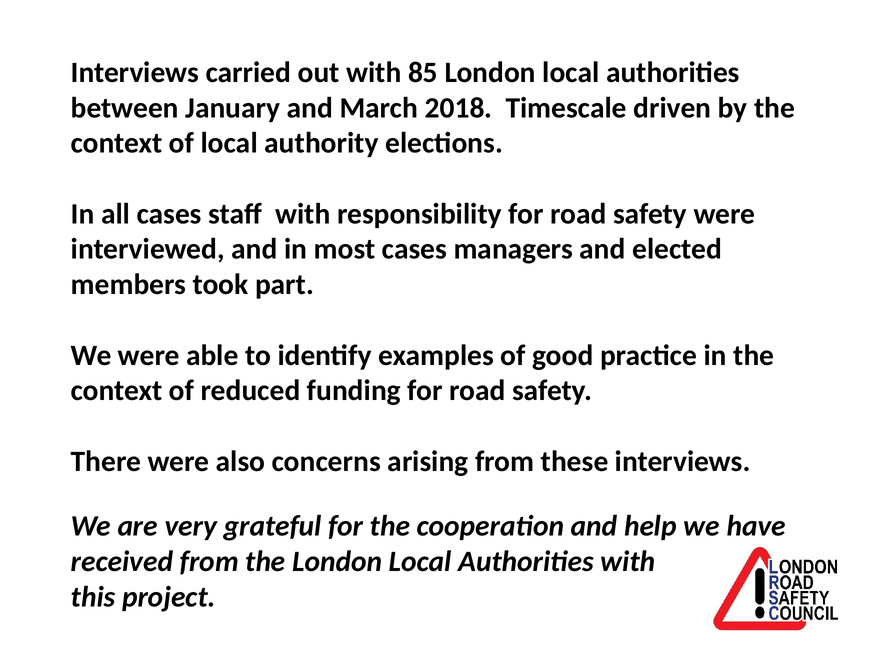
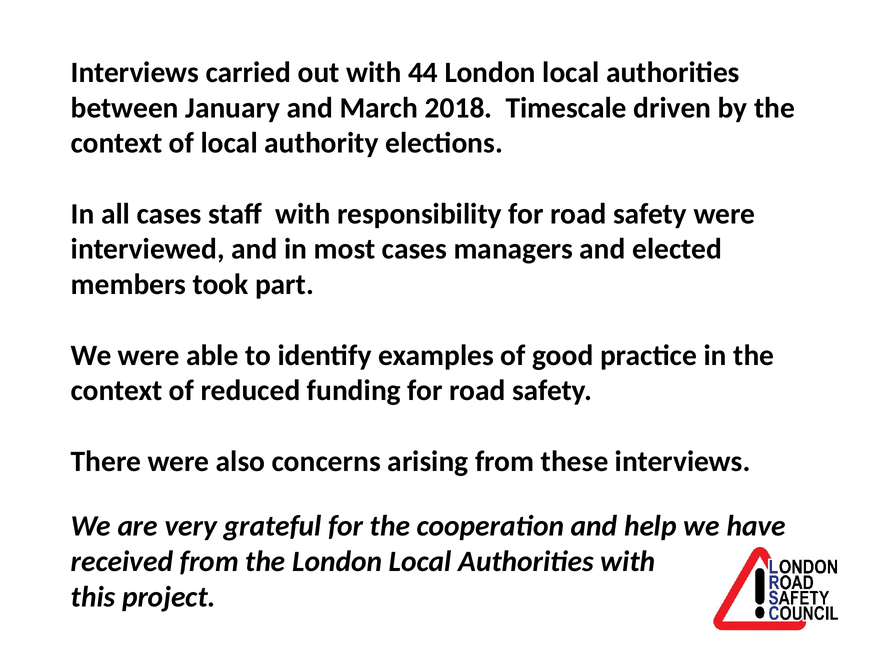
85: 85 -> 44 (423, 72)
